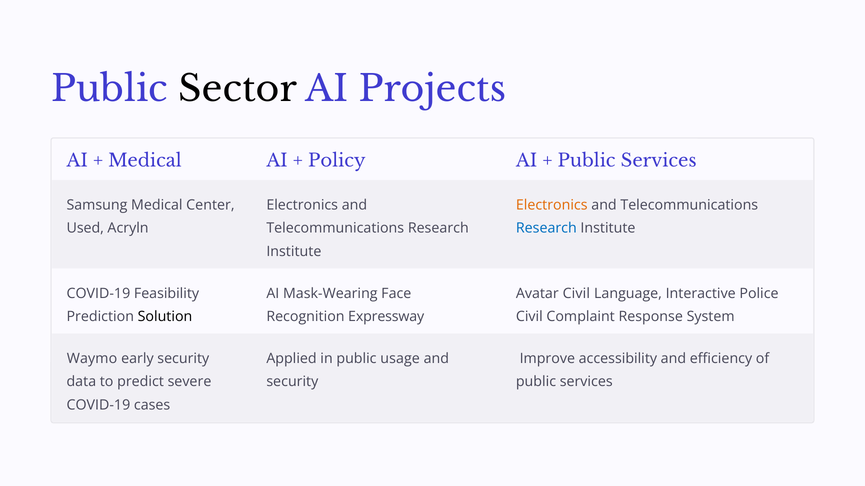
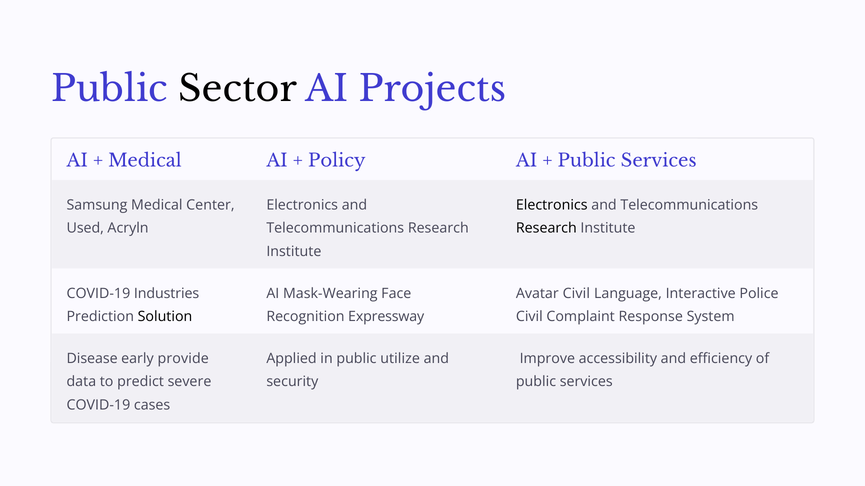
Electronics colour: orange -> black (552, 205)
Research colour: blue -> black (546, 228)
Feasibility: Feasibility -> Industries (167, 294)
Waymo: Waymo -> Disease (92, 359)
early security: security -> provide (183, 359)
usage: usage -> utilize (400, 359)
